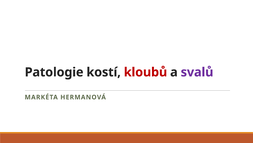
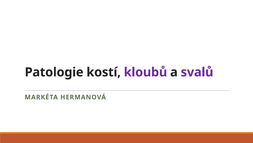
kloubů colour: red -> purple (146, 72)
